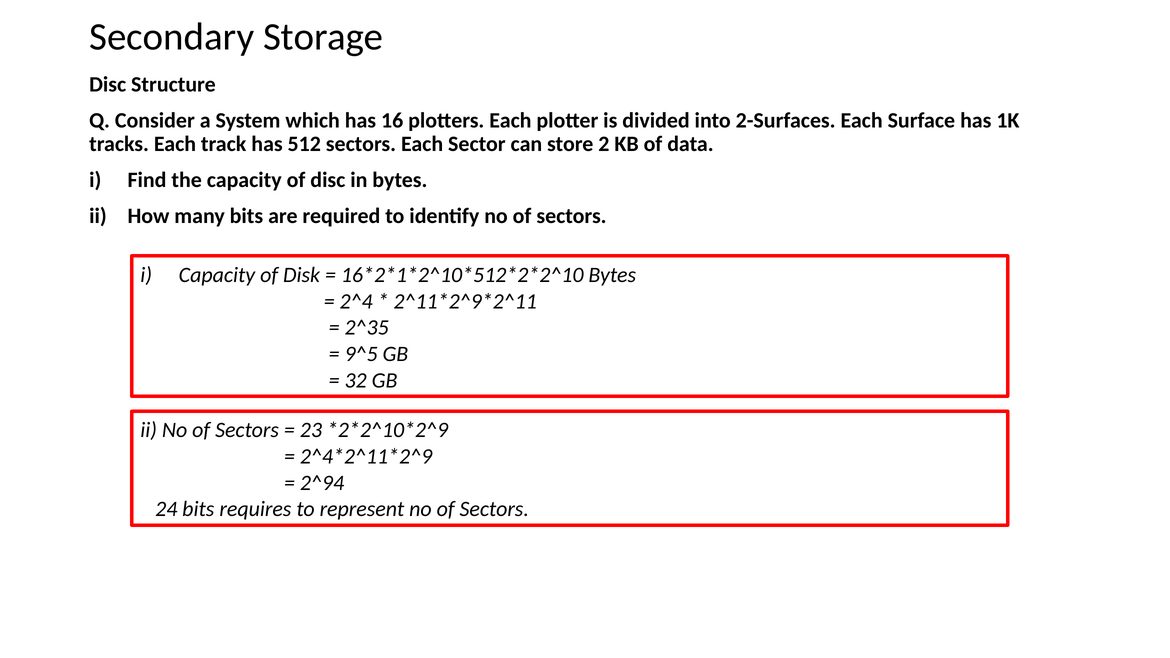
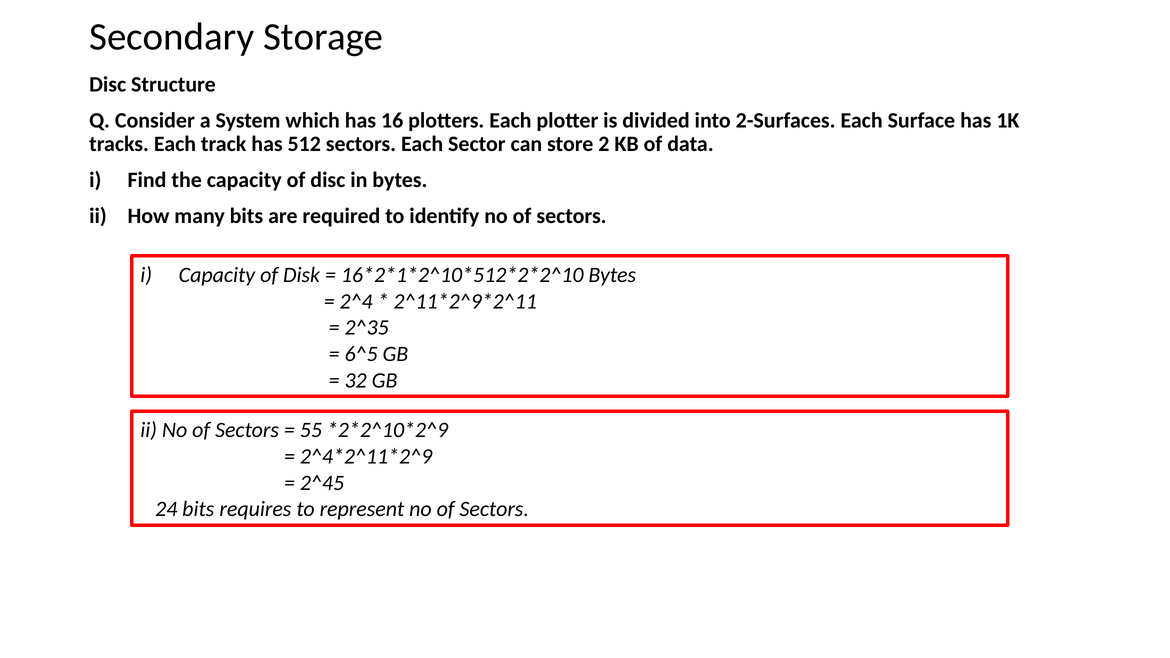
9^5: 9^5 -> 6^5 (361, 354)
23: 23 -> 55 (311, 430)
2^94: 2^94 -> 2^45 (322, 483)
